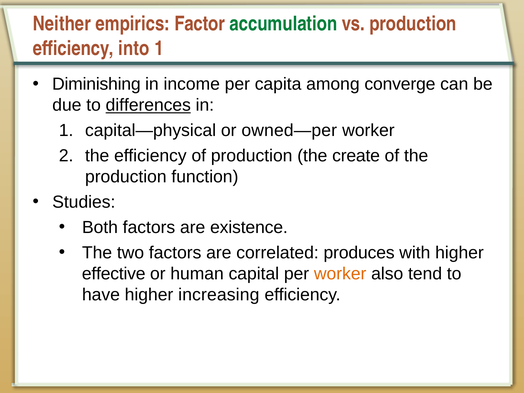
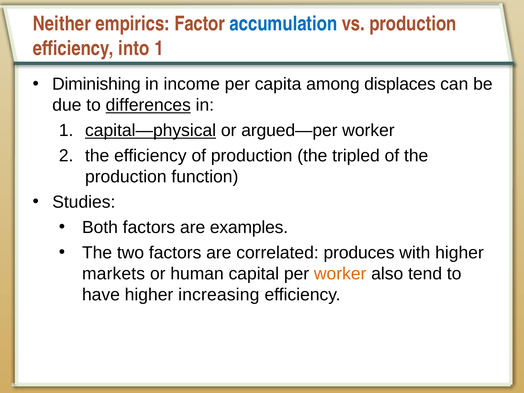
accumulation colour: green -> blue (283, 24)
converge: converge -> displaces (400, 84)
capital—physical underline: none -> present (151, 131)
owned—per: owned—per -> argued—per (289, 131)
create: create -> tripled (356, 156)
existence: existence -> examples (249, 227)
effective: effective -> markets (114, 274)
